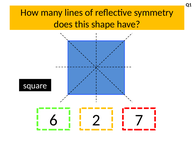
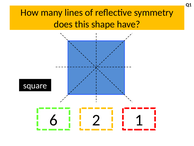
7: 7 -> 1 (139, 120)
